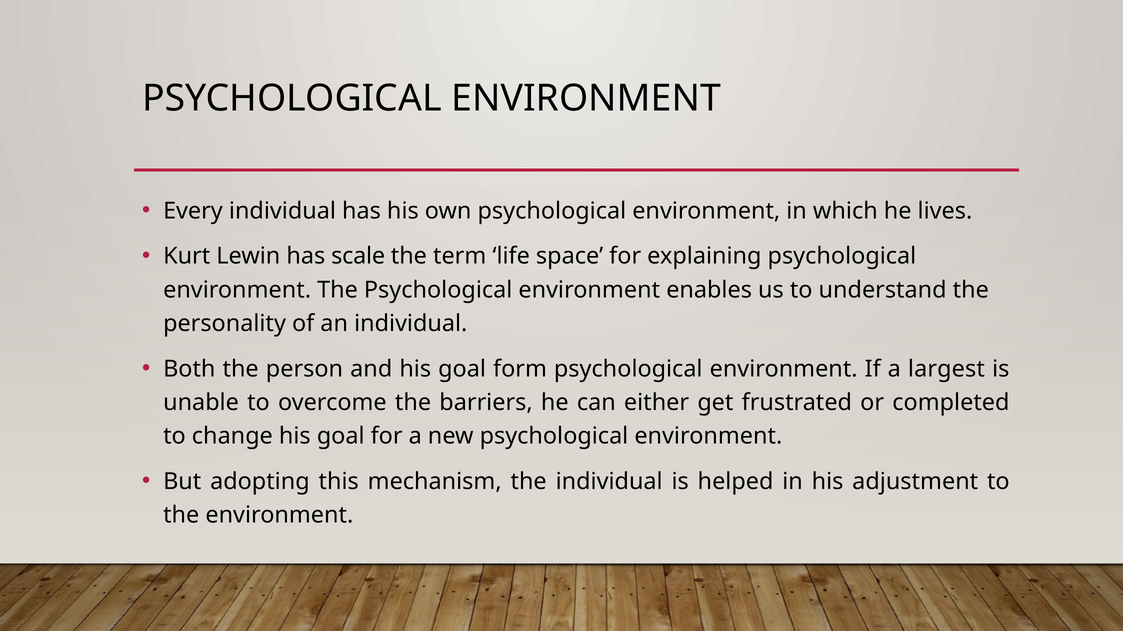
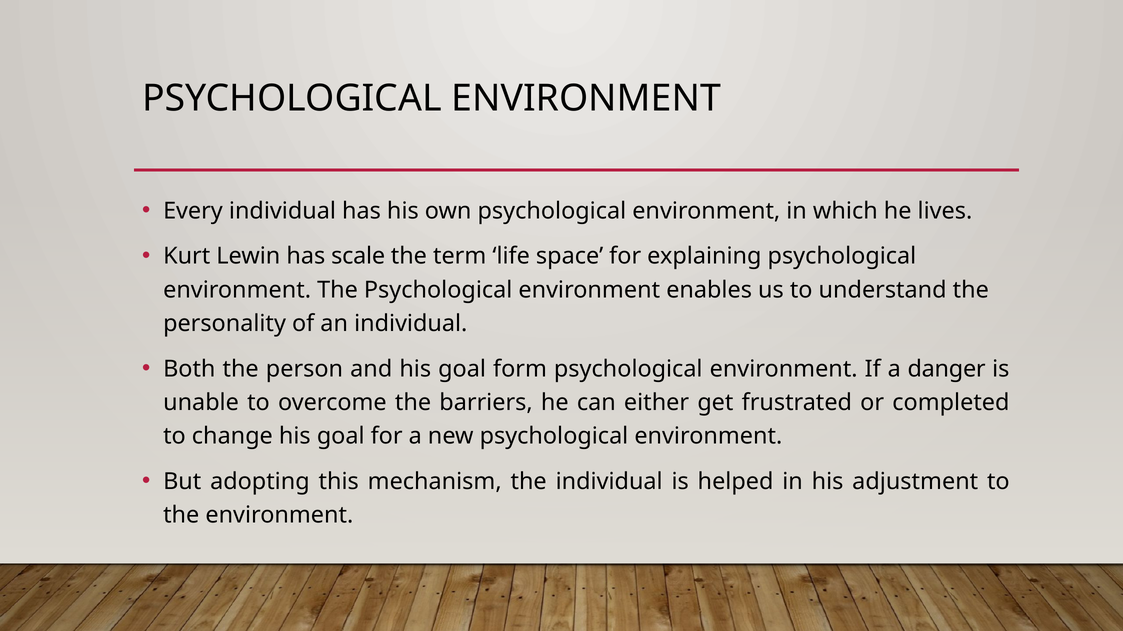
largest: largest -> danger (947, 369)
